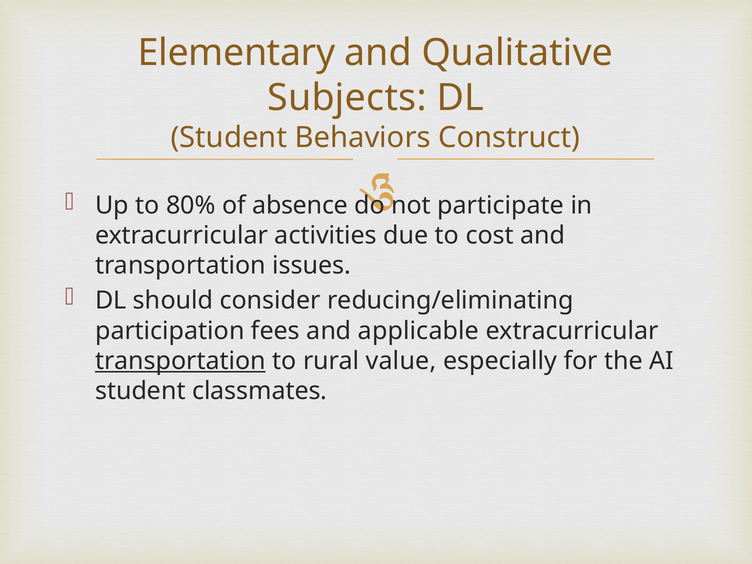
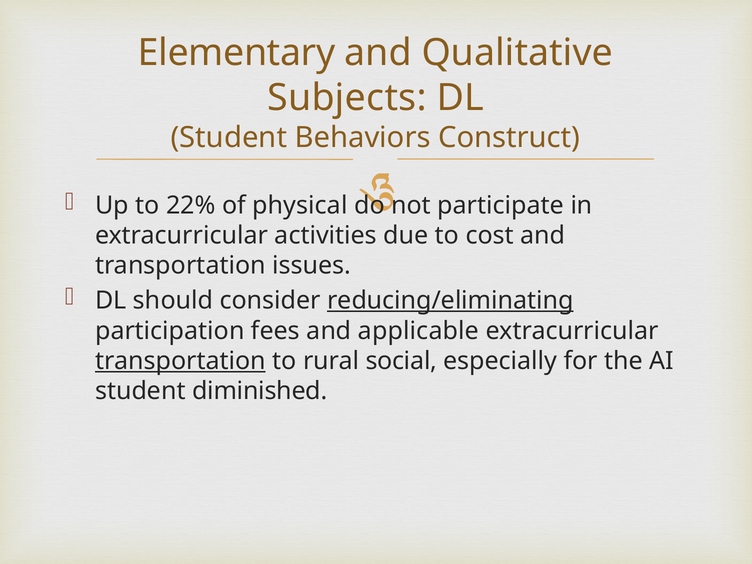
80%: 80% -> 22% (191, 205)
absence: absence -> physical (300, 205)
reducing/eliminating underline: none -> present (450, 301)
value: value -> social (401, 361)
classmates: classmates -> diminished (260, 391)
